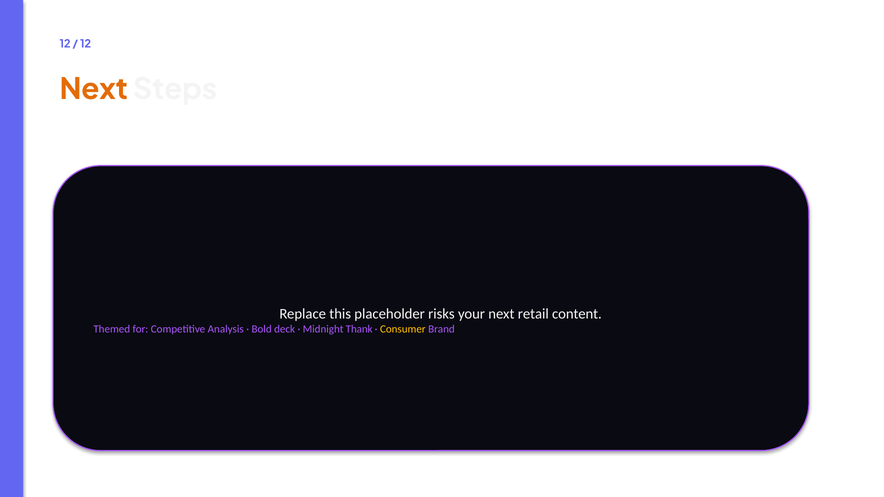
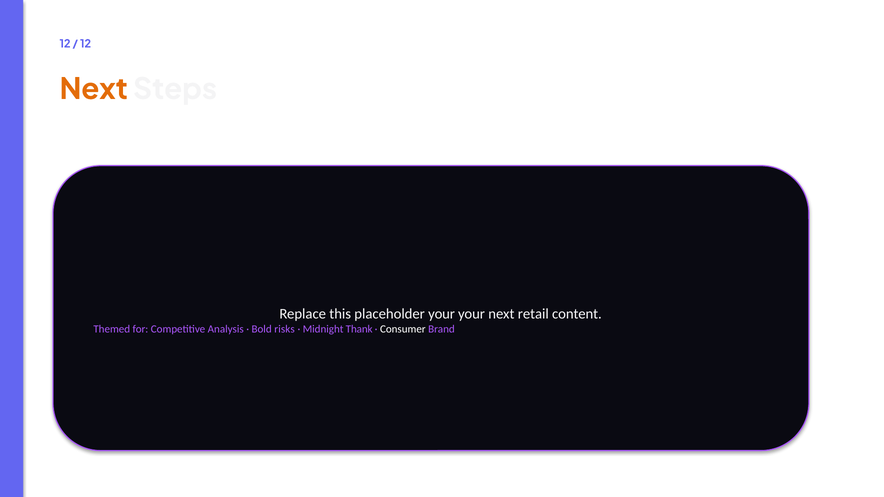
placeholder risks: risks -> your (442, 314)
deck: deck -> risks (285, 329)
Consumer colour: yellow -> white (403, 329)
